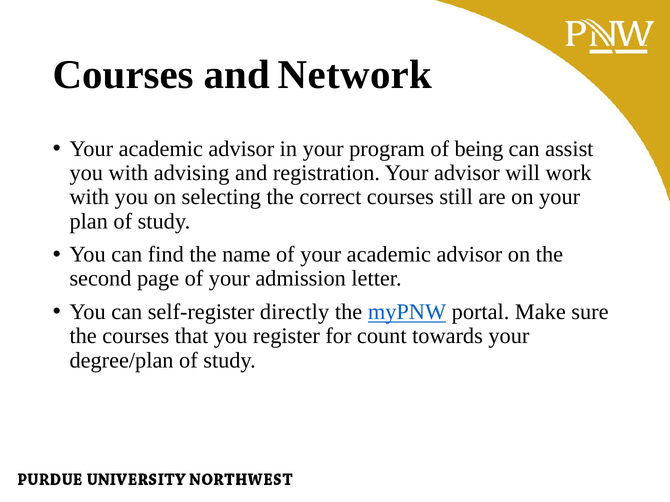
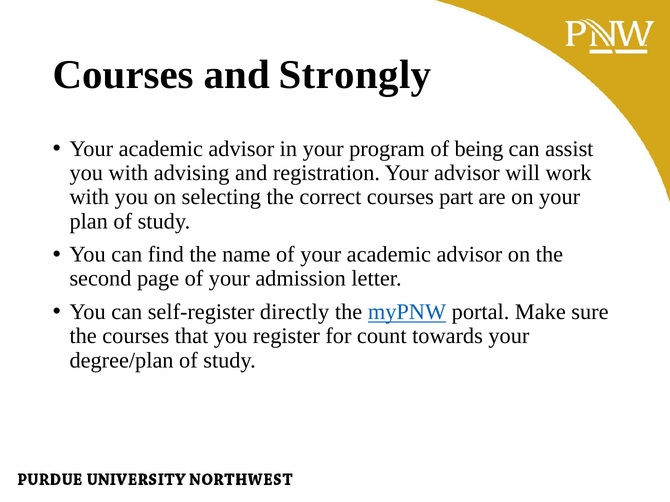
Network: Network -> Strongly (355, 75)
still: still -> part (456, 197)
